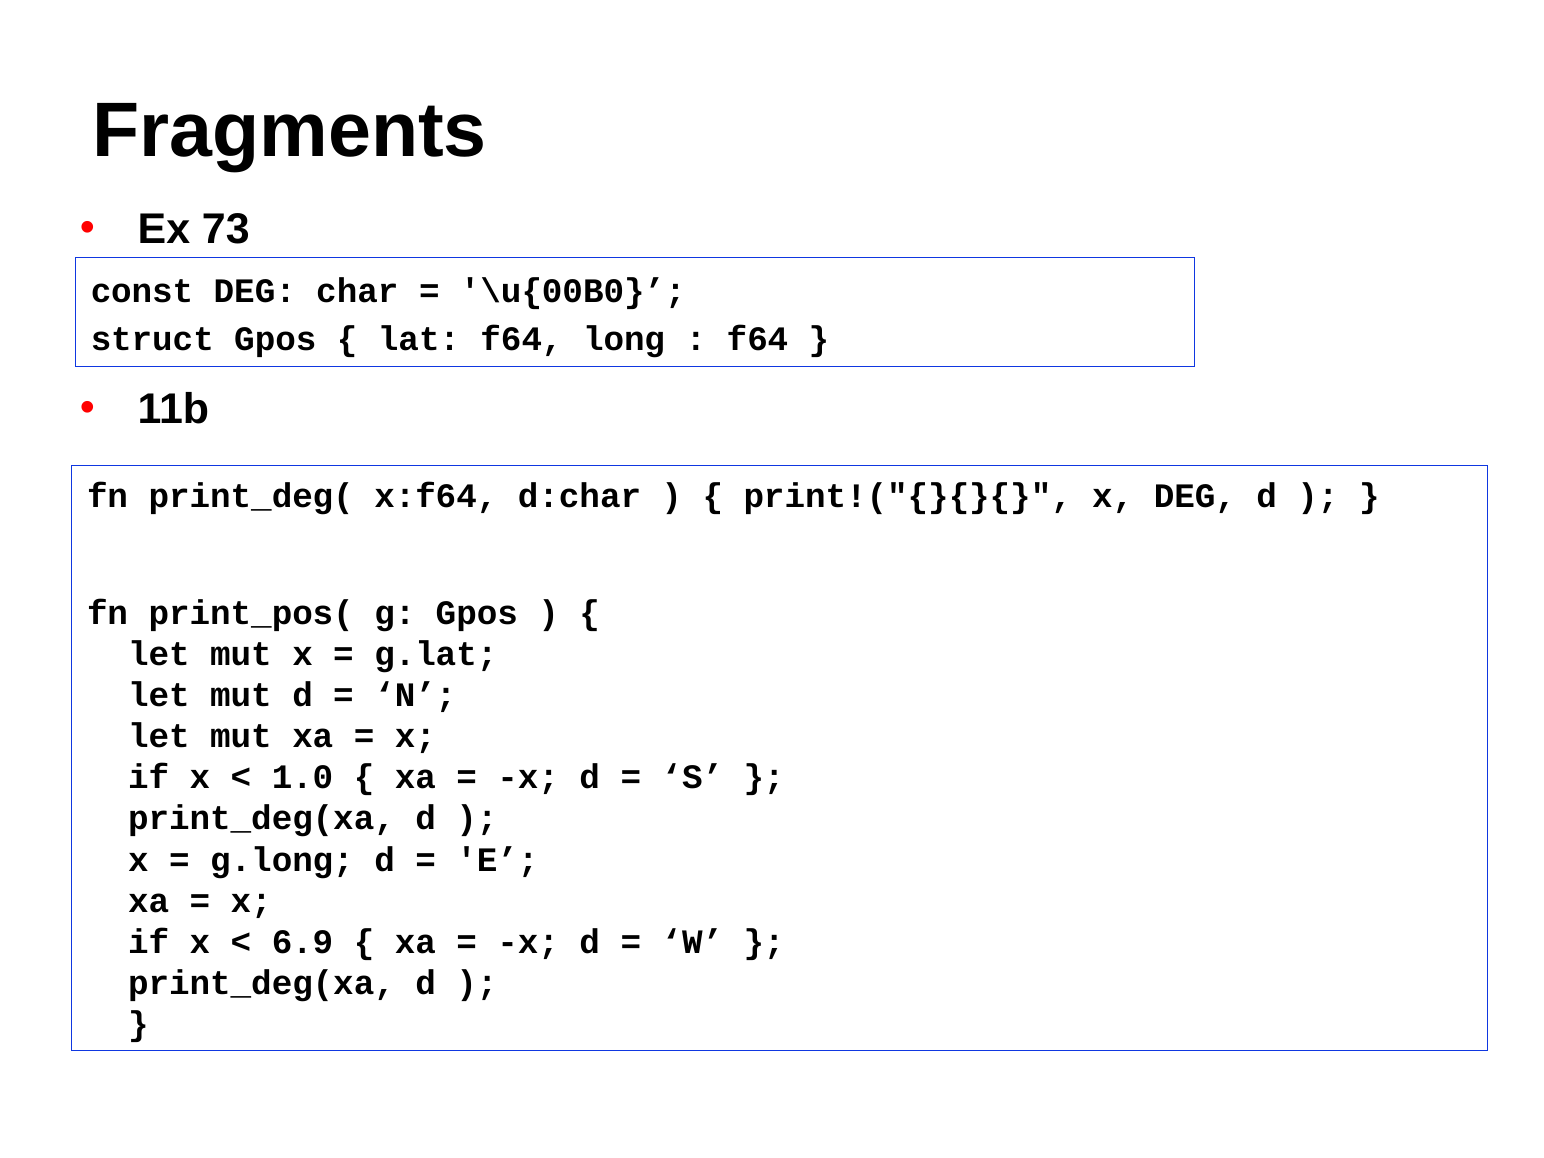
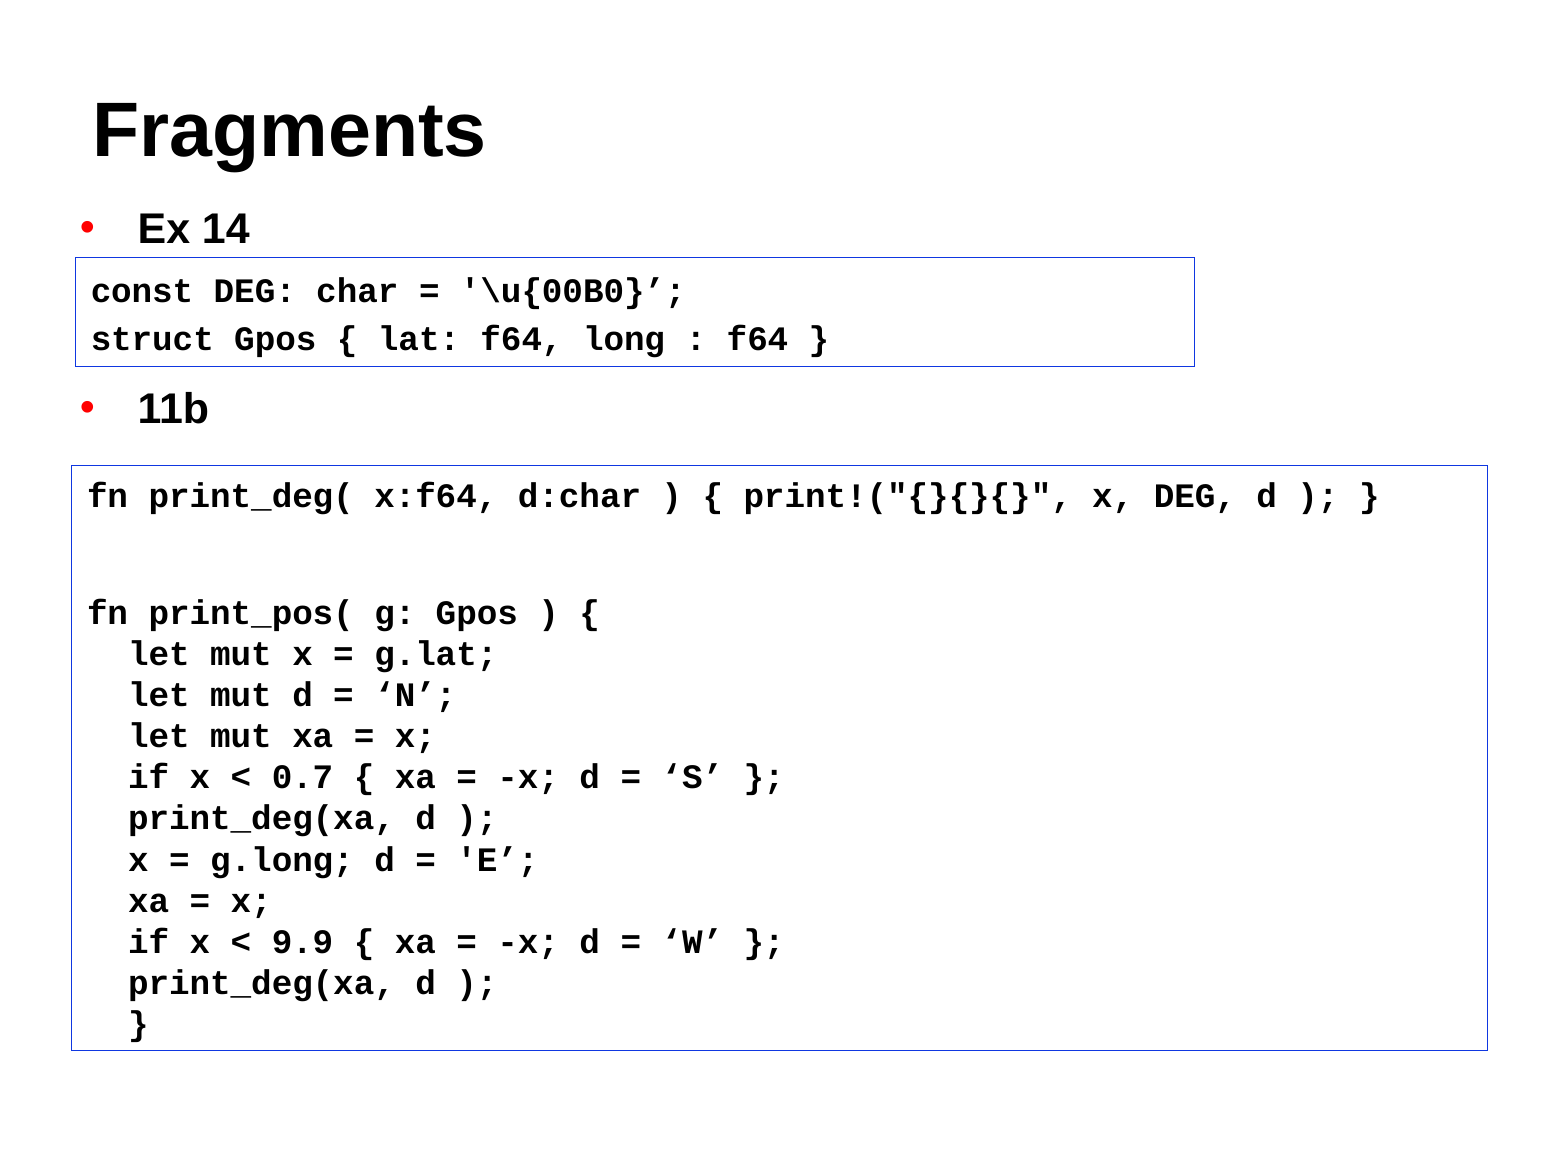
73: 73 -> 14 (226, 229)
1.0: 1.0 -> 0.7 (303, 777)
6.9: 6.9 -> 9.9 (303, 942)
